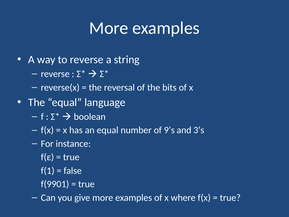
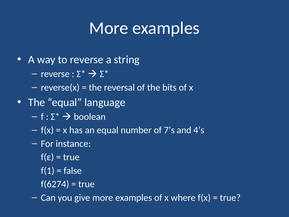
9’s: 9’s -> 7’s (169, 130)
3’s: 3’s -> 4’s (199, 130)
f(9901: f(9901 -> f(6274 (55, 184)
